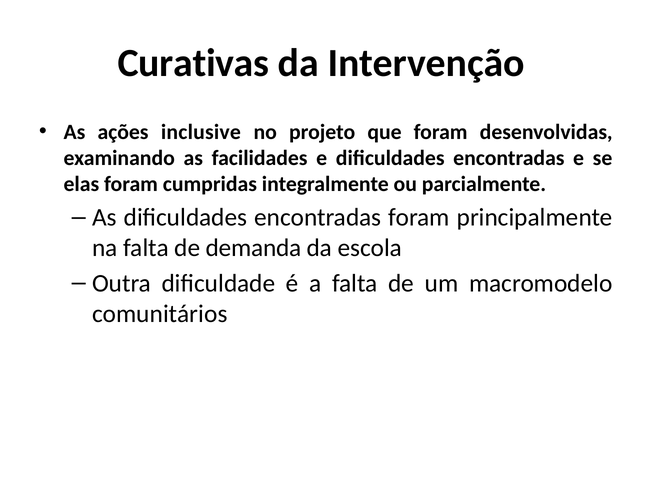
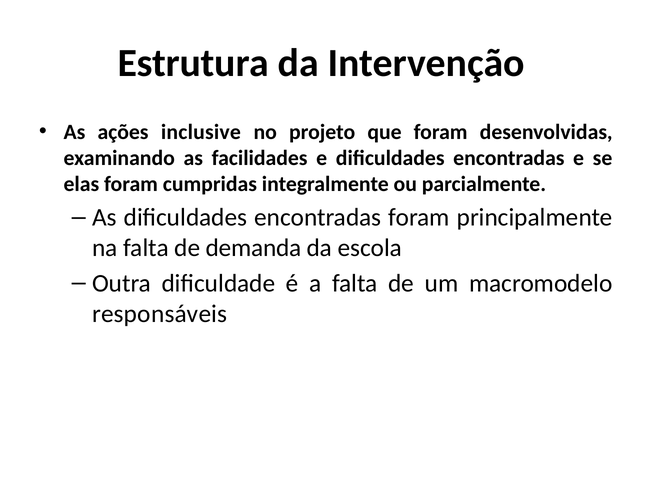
Curativas: Curativas -> Estrutura (193, 63)
comunitários: comunitários -> responsáveis (160, 314)
